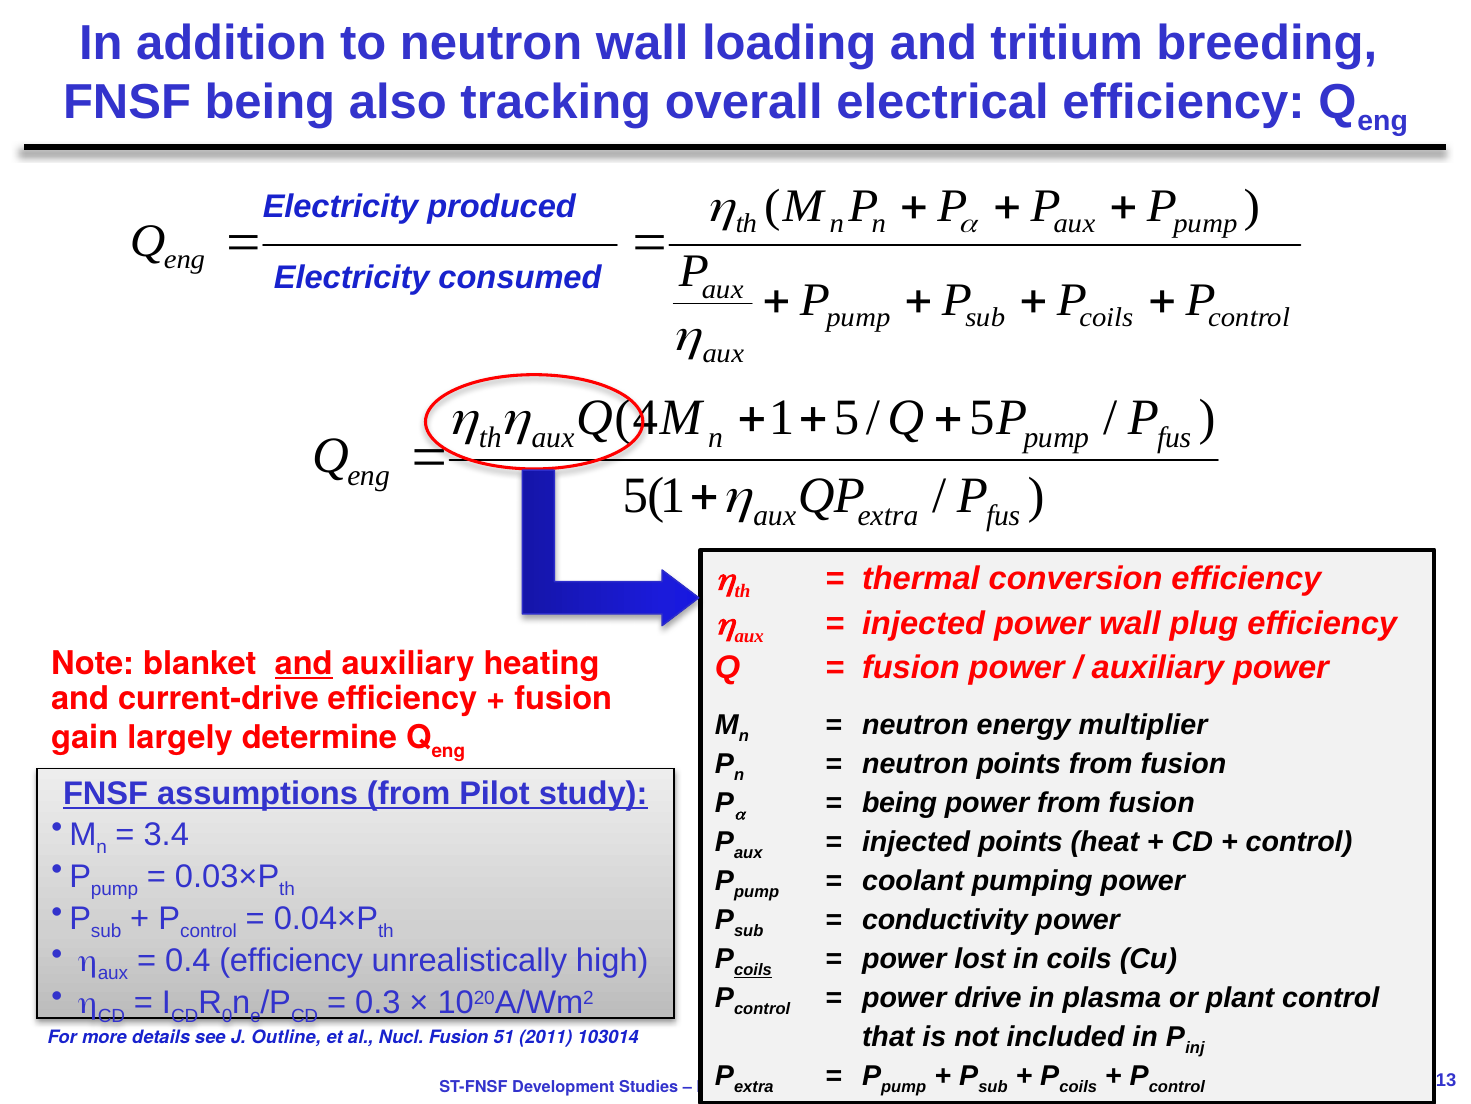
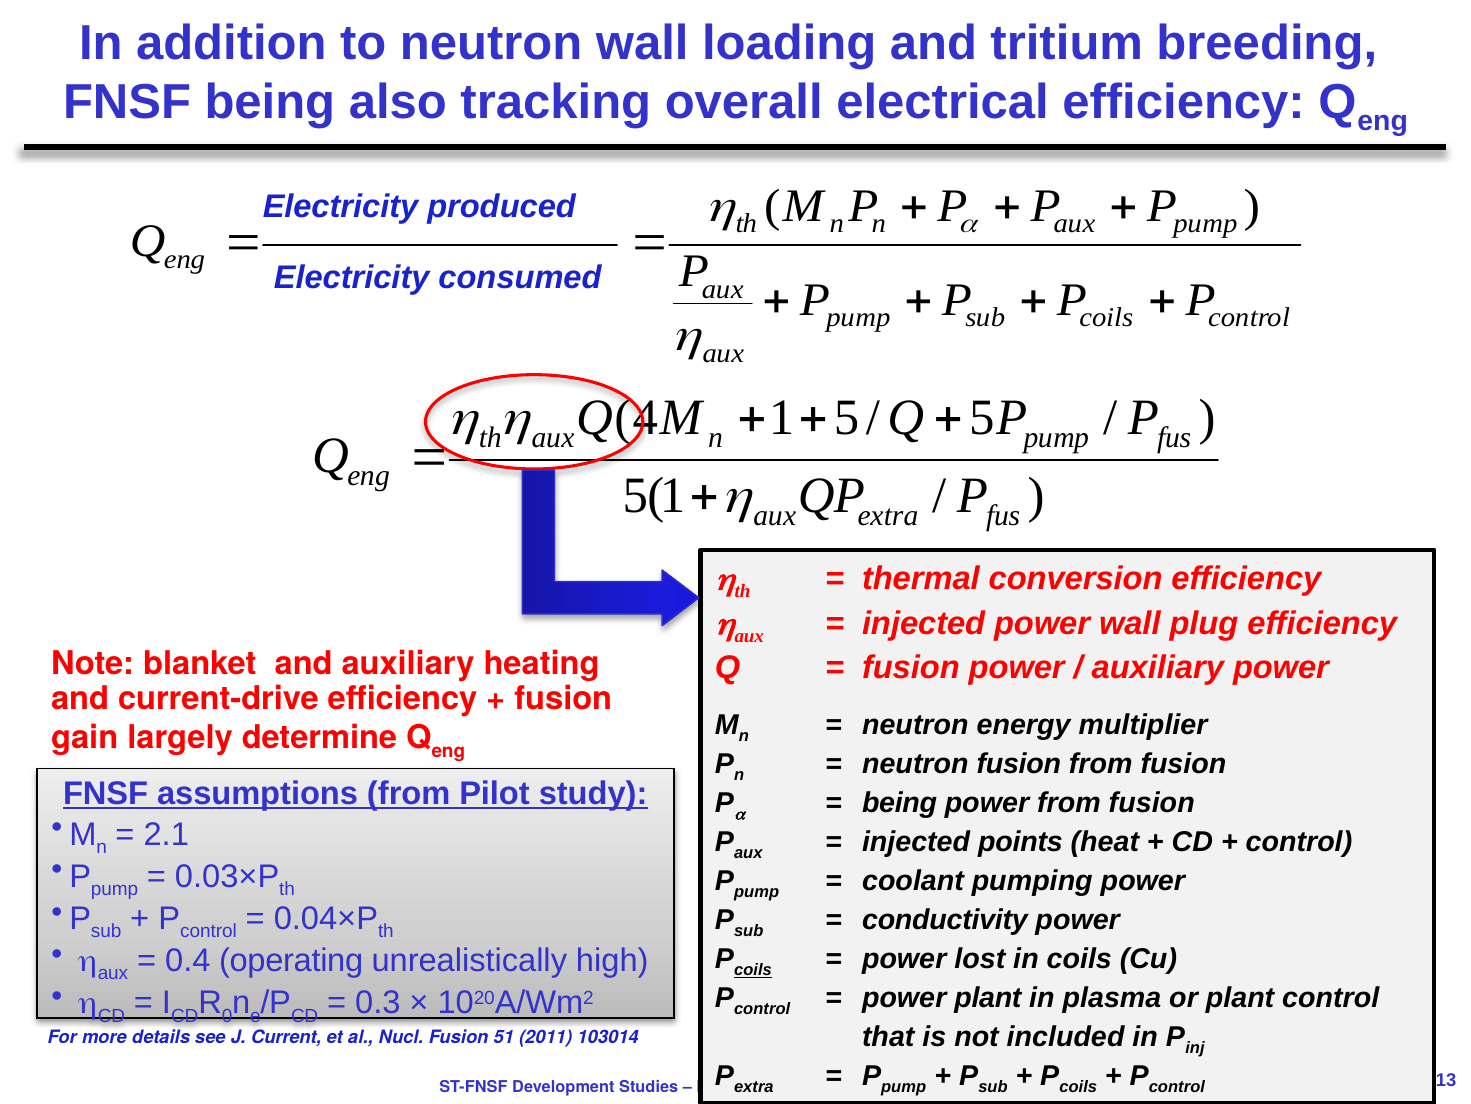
and underline: present -> none (304, 663)
neutron points: points -> fusion (1019, 763)
3.4: 3.4 -> 2.1 (166, 834)
0.4 efficiency: efficiency -> operating (291, 960)
power drive: drive -> plant (988, 997)
Outline: Outline -> Current (286, 1037)
